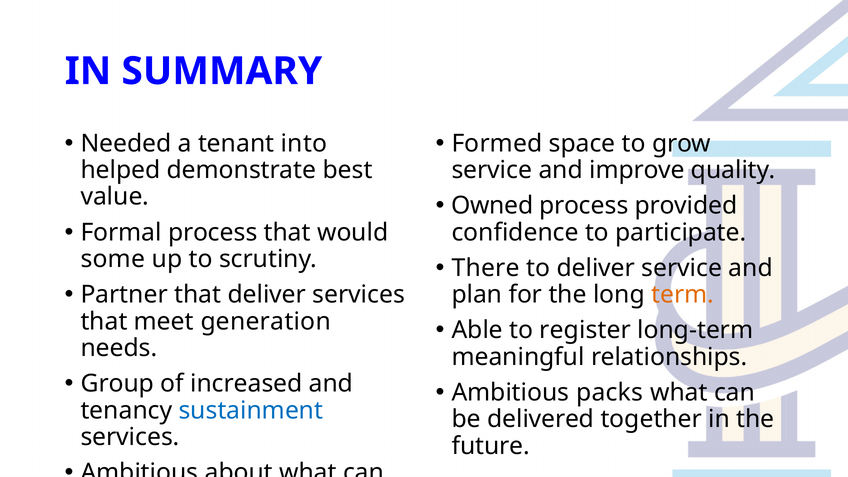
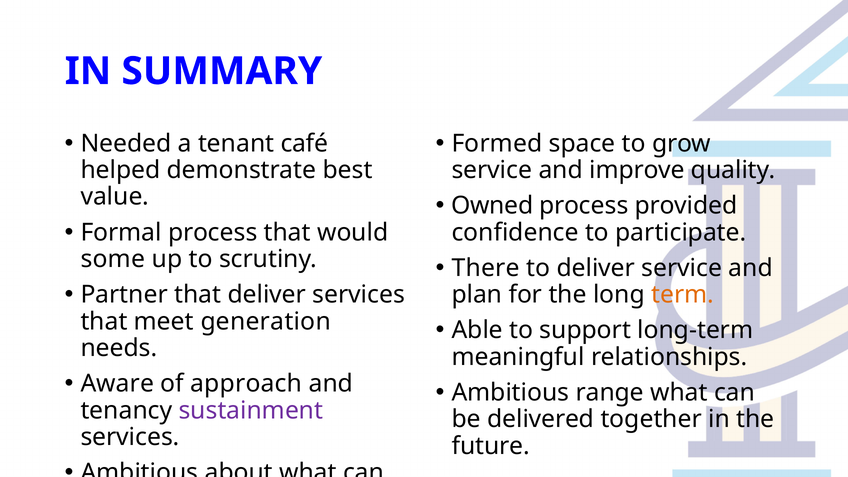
into: into -> café (304, 143)
register: register -> support (585, 330)
Group: Group -> Aware (117, 384)
increased: increased -> approach (246, 384)
packs: packs -> range (610, 392)
sustainment colour: blue -> purple (251, 410)
